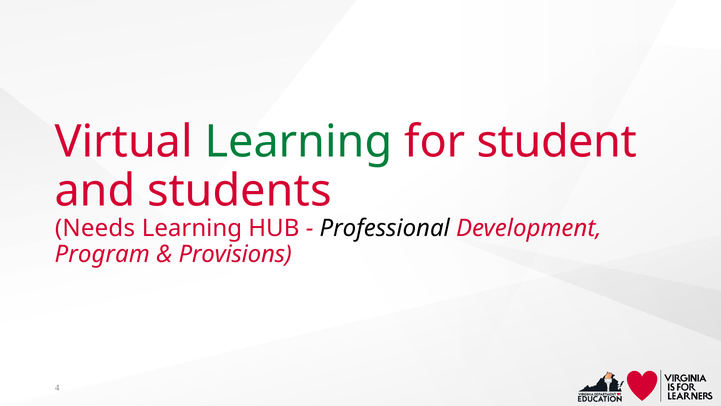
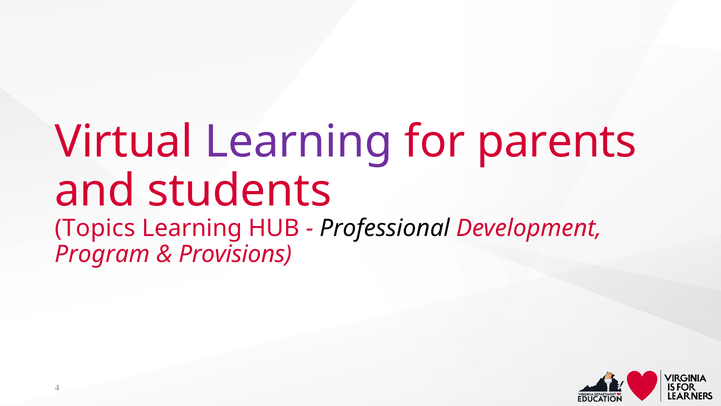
Learning colour: green -> purple (299, 142)
student: student -> parents (557, 142)
Needs: Needs -> Topics (95, 228)
